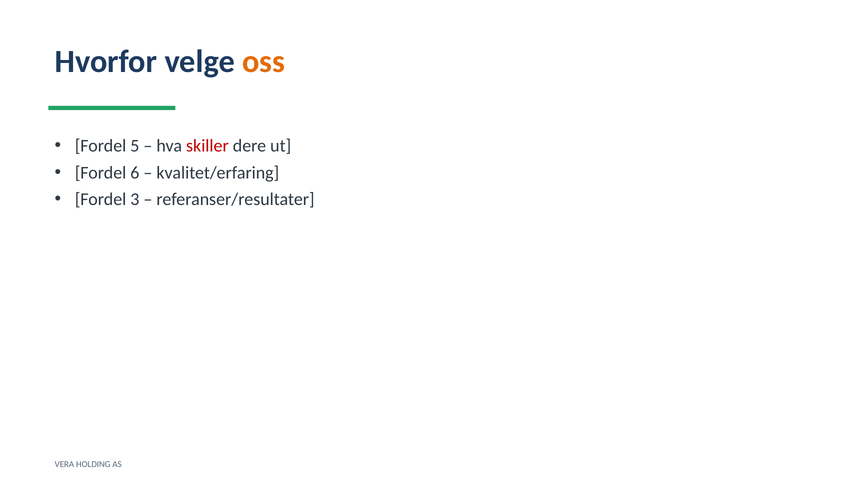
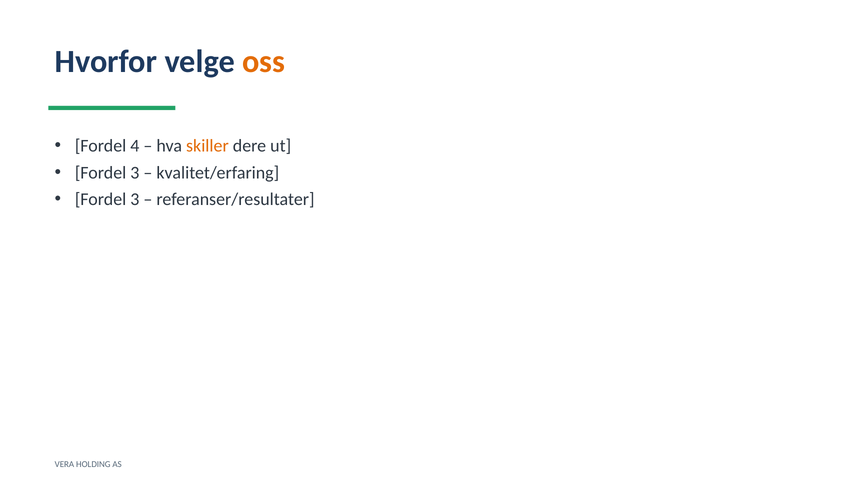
5: 5 -> 4 (135, 146)
skiller colour: red -> orange (207, 146)
6: 6 -> 3 (135, 173)
